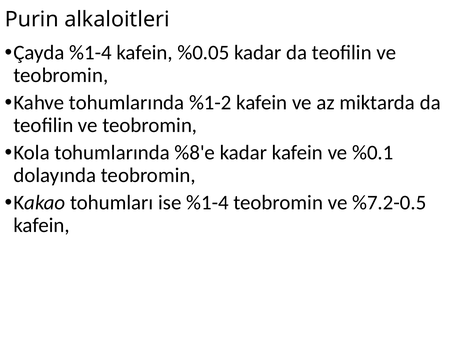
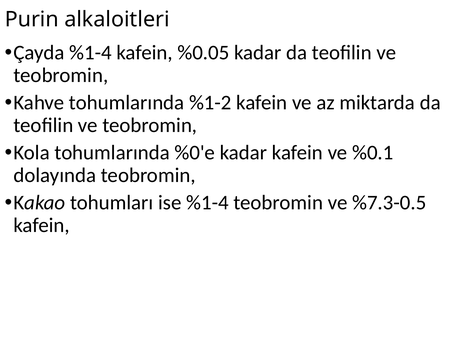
%8'e: %8'e -> %0'e (195, 153)
%7.2-0.5: %7.2-0.5 -> %7.3-0.5 (389, 203)
